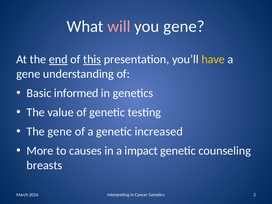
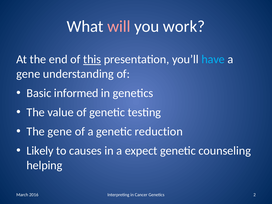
you gene: gene -> work (184, 26)
end underline: present -> none (58, 59)
have colour: yellow -> light blue (213, 59)
increased: increased -> reduction (159, 131)
More: More -> Likely (40, 151)
impact: impact -> expect (141, 151)
breasts: breasts -> helping (44, 165)
